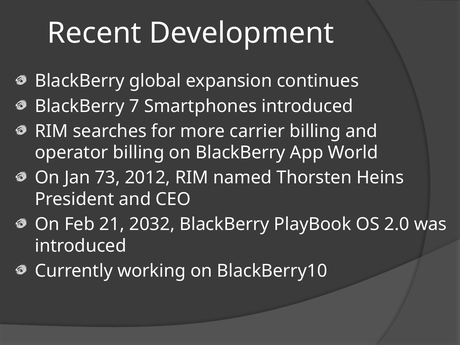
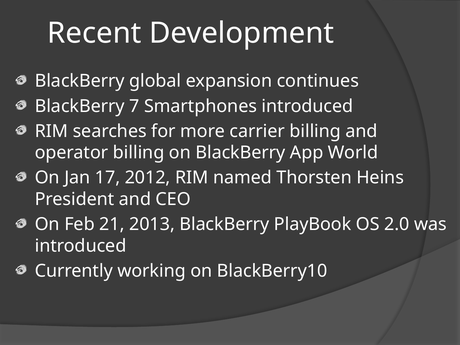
73: 73 -> 17 (108, 178)
2032: 2032 -> 2013 (152, 224)
